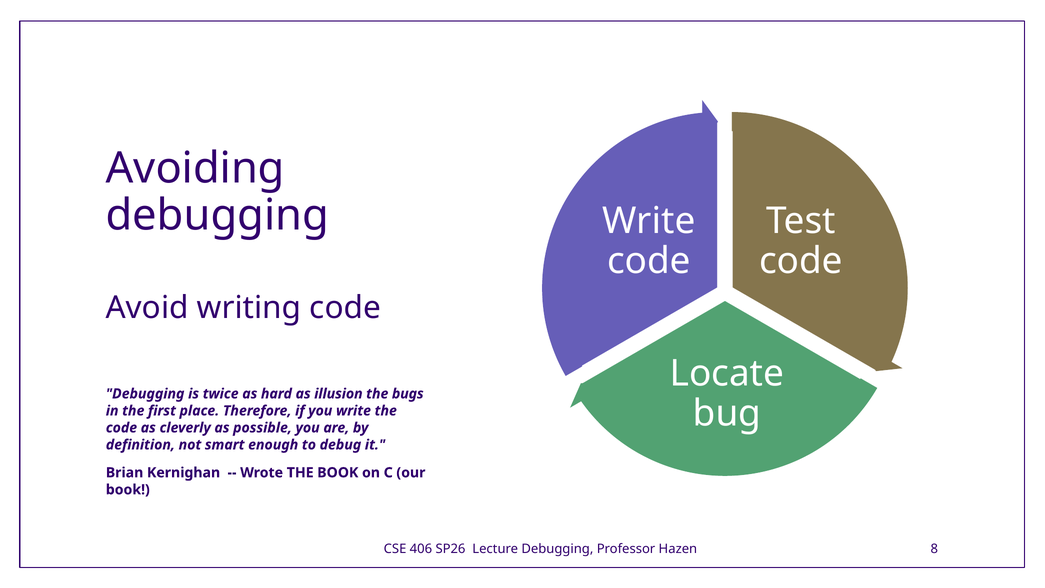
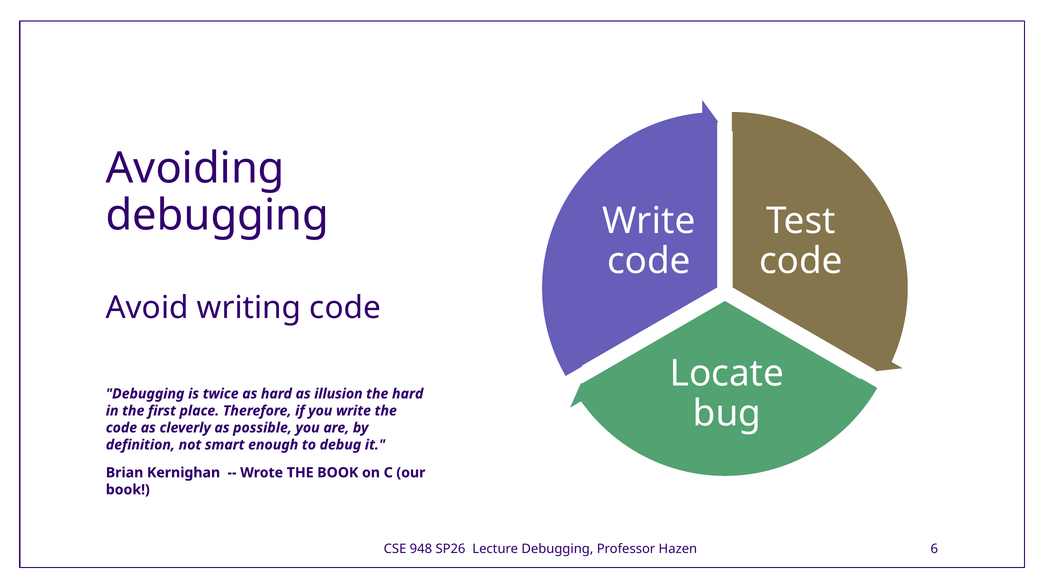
the bugs: bugs -> hard (408, 394)
406: 406 -> 948 (421, 549)
8: 8 -> 6 (934, 549)
